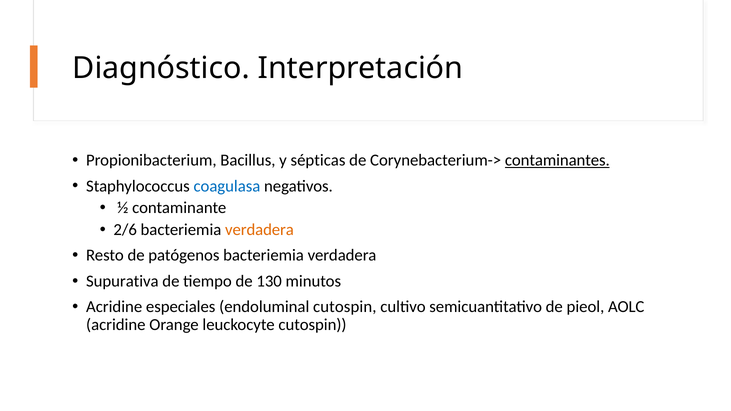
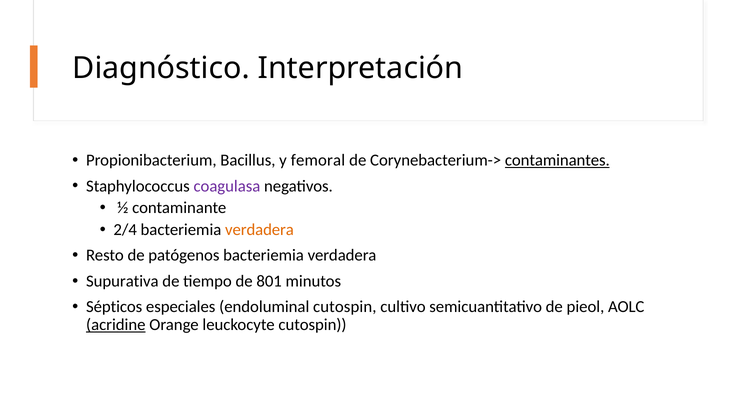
sépticas: sépticas -> femoral (318, 160)
coagulasa colour: blue -> purple (227, 186)
2/6: 2/6 -> 2/4 (125, 230)
130: 130 -> 801 (269, 281)
Acridine: Acridine -> Sépticos (114, 307)
acridine underline: none -> present (116, 325)
